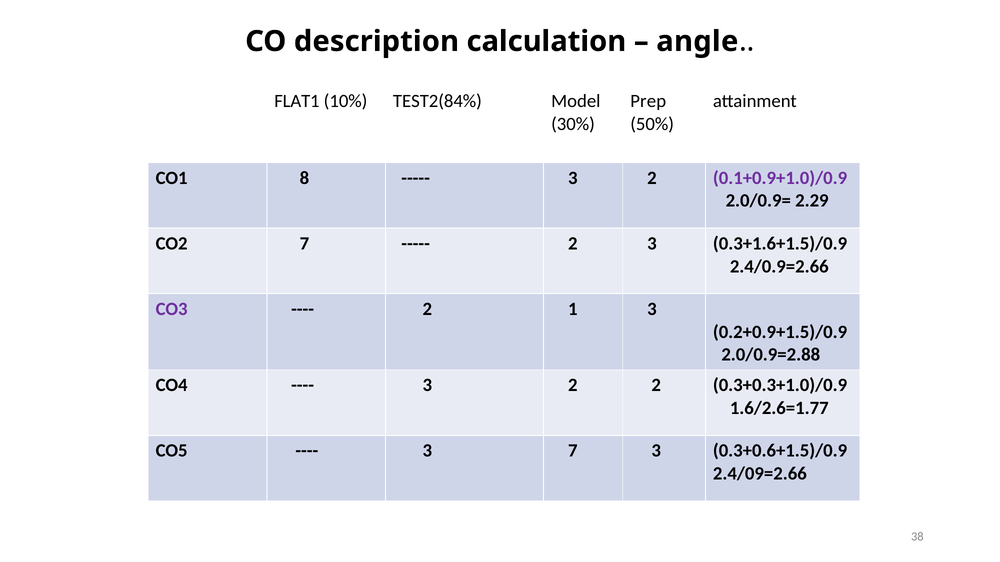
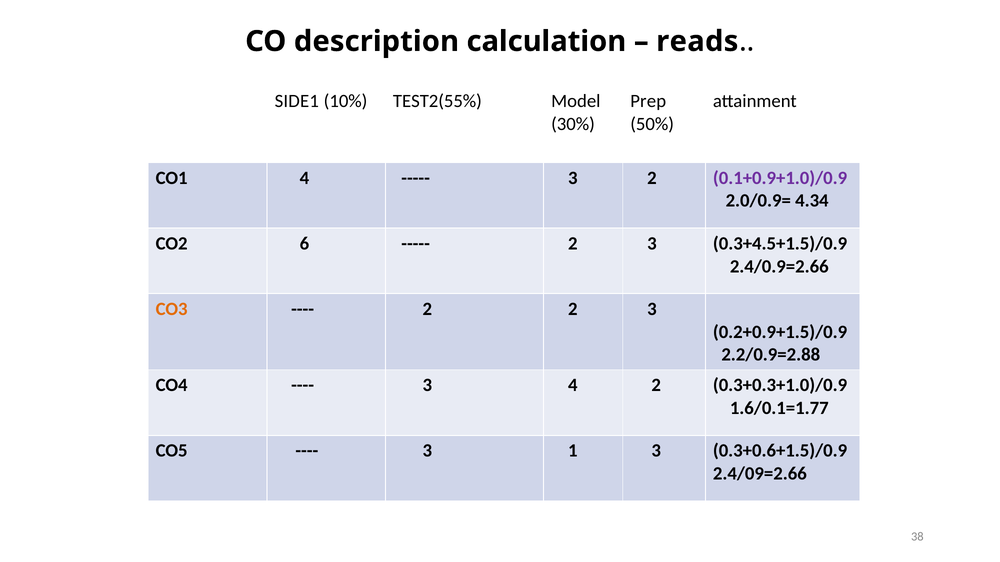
angle: angle -> reads (697, 41)
FLAT1: FLAT1 -> SIDE1 (297, 101)
TEST2(84%: TEST2(84% -> TEST2(55% (437, 101)
CO1 8: 8 -> 4 (304, 178)
2.29: 2.29 -> 4.34 (812, 201)
CO2 7: 7 -> 6 (304, 244)
0.3+1.6+1.5)/0.9: 0.3+1.6+1.5)/0.9 -> 0.3+4.5+1.5)/0.9 (780, 244)
CO3 colour: purple -> orange (172, 309)
2 1: 1 -> 2 (573, 309)
2.0/0.9=2.88: 2.0/0.9=2.88 -> 2.2/0.9=2.88 (771, 355)
2: 2 -> 4 (573, 386)
1.6/2.6=1.77: 1.6/2.6=1.77 -> 1.6/0.1=1.77 (779, 408)
3 7: 7 -> 1 (573, 451)
